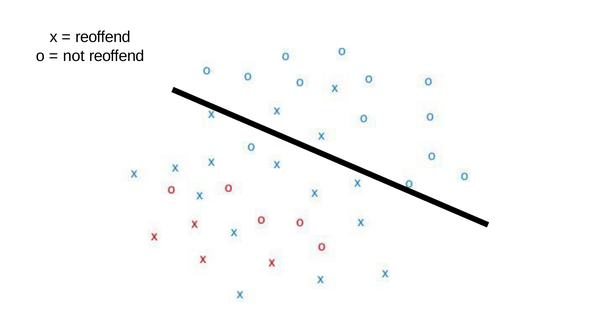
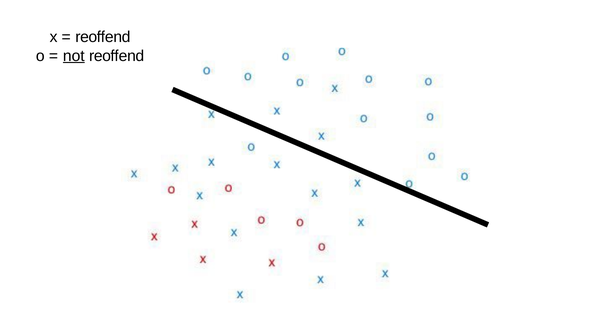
not underline: none -> present (74, 56)
